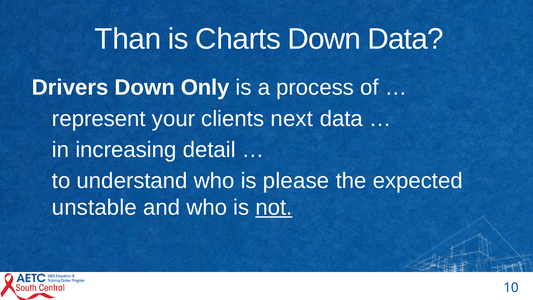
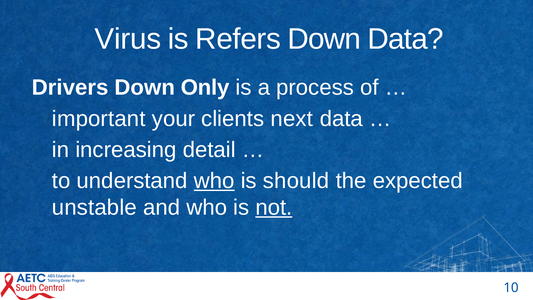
Than: Than -> Virus (128, 39)
Charts: Charts -> Refers (238, 39)
represent: represent -> important (99, 119)
who underline: none -> present (214, 181)
please: please -> should (296, 181)
